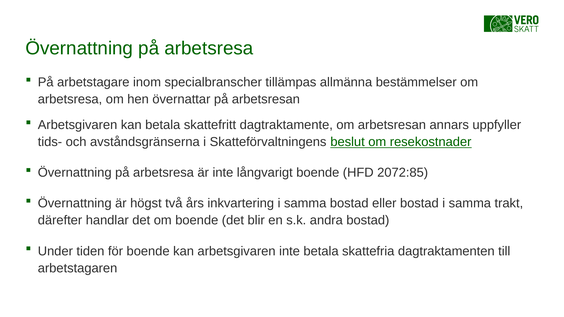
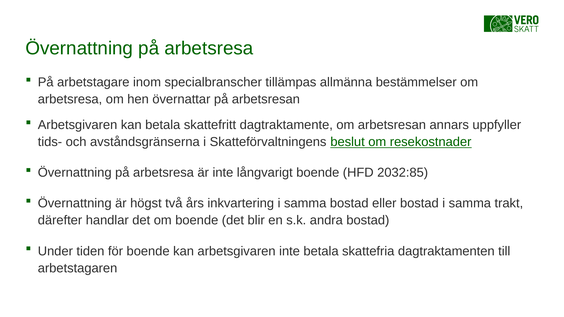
2072:85: 2072:85 -> 2032:85 (403, 173)
